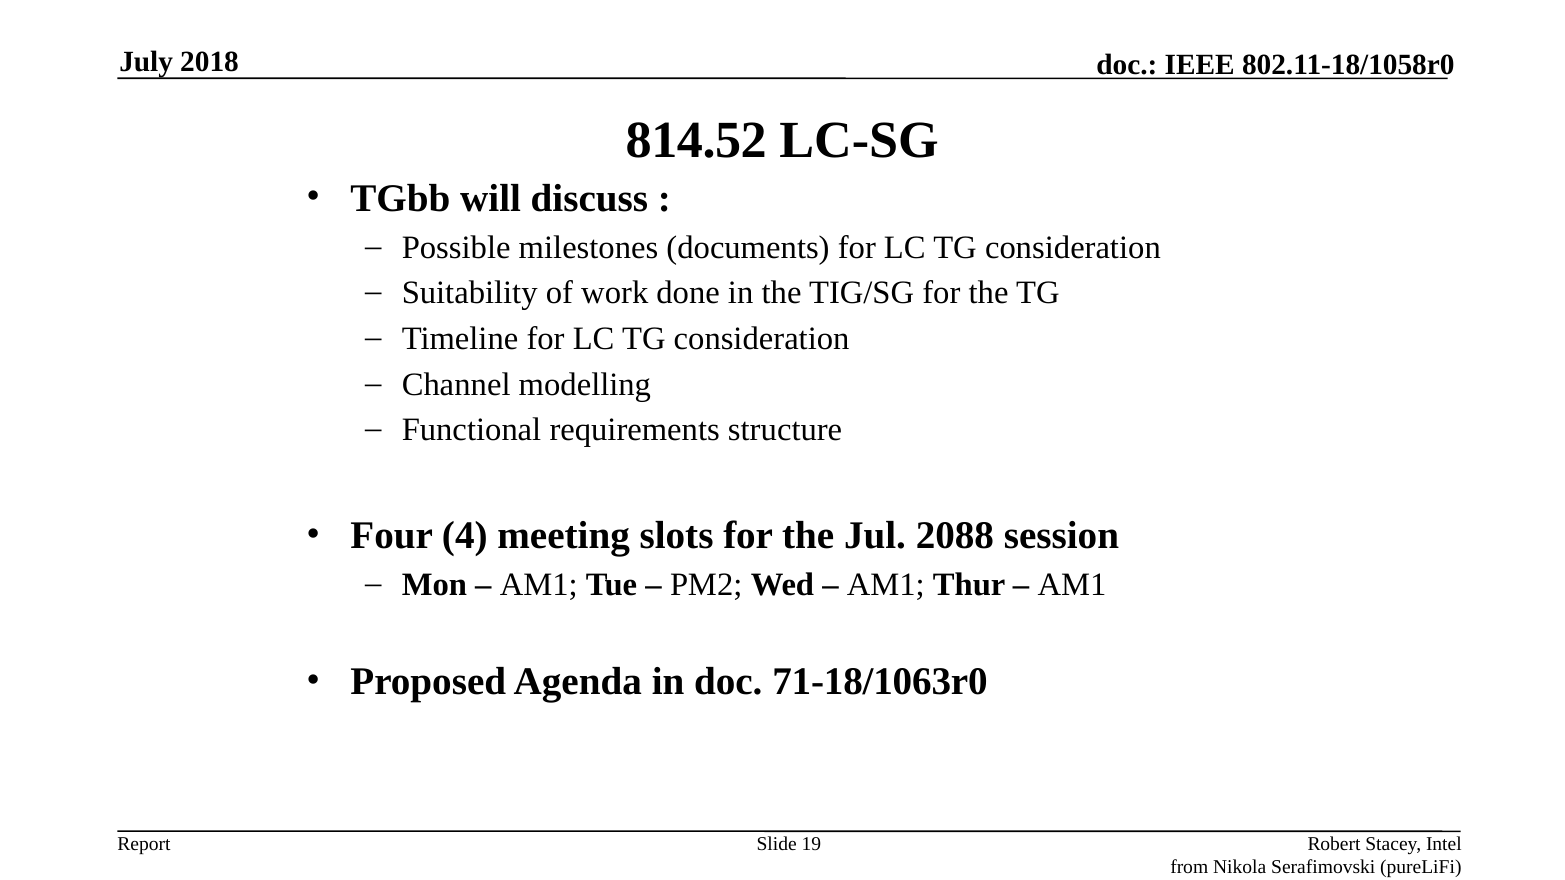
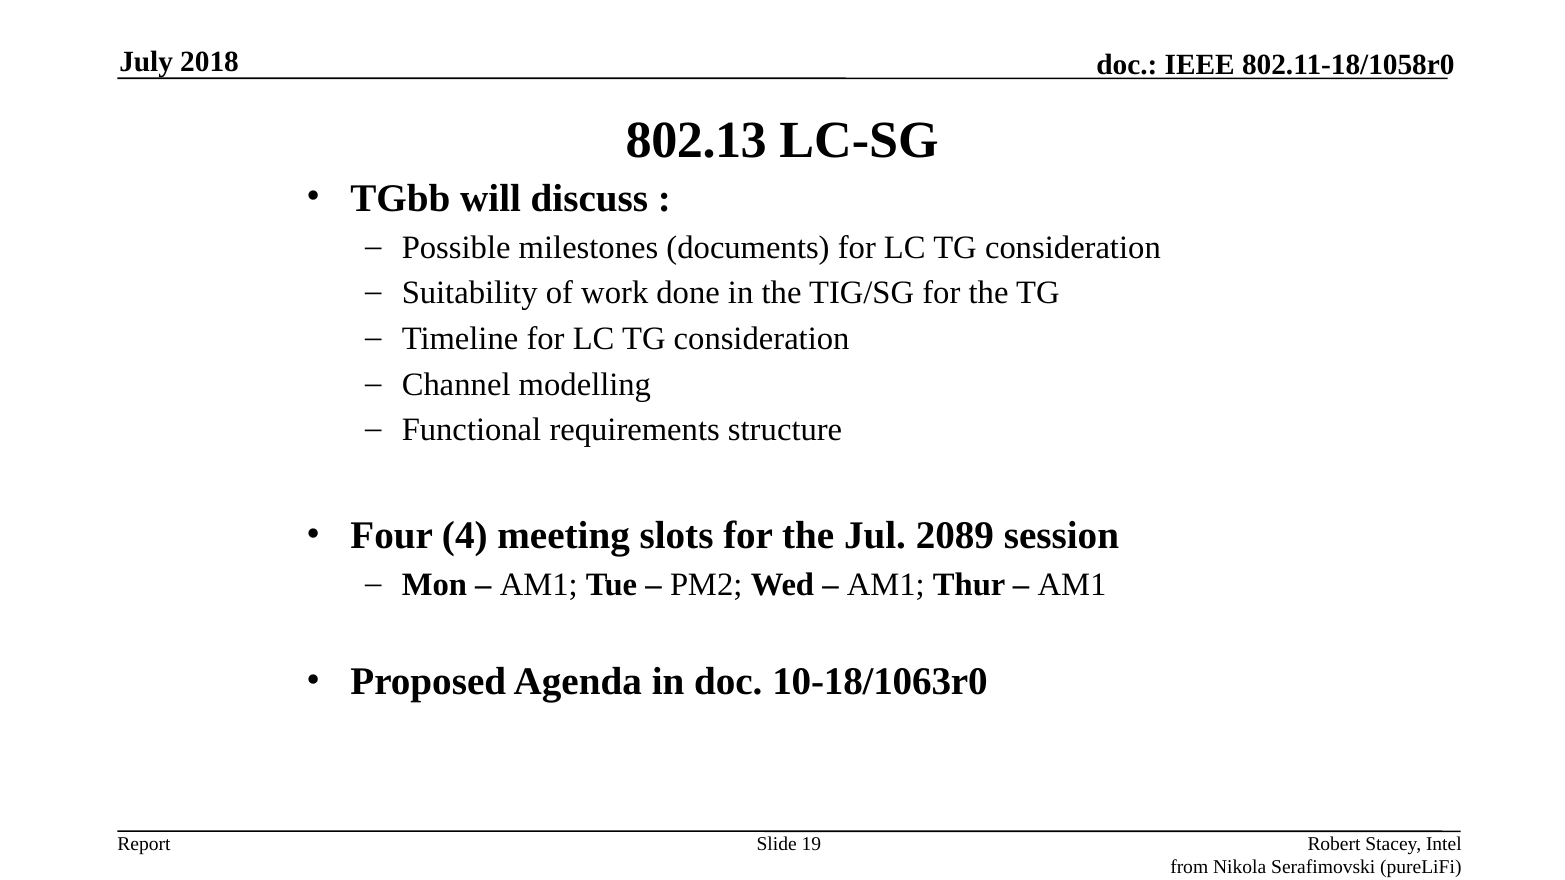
814.52: 814.52 -> 802.13 (696, 141)
2088: 2088 -> 2089 (955, 536)
71-18/1063r0: 71-18/1063r0 -> 10-18/1063r0 (880, 682)
